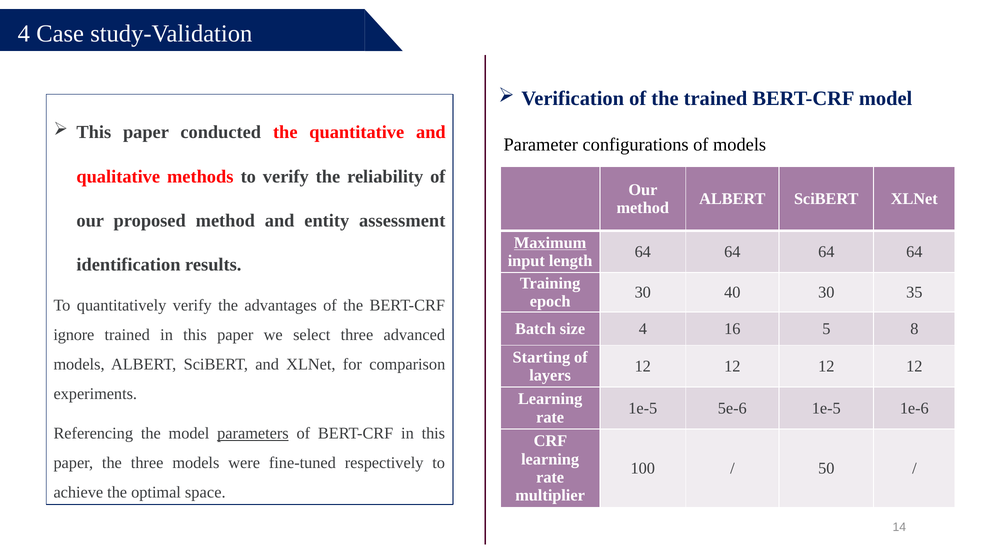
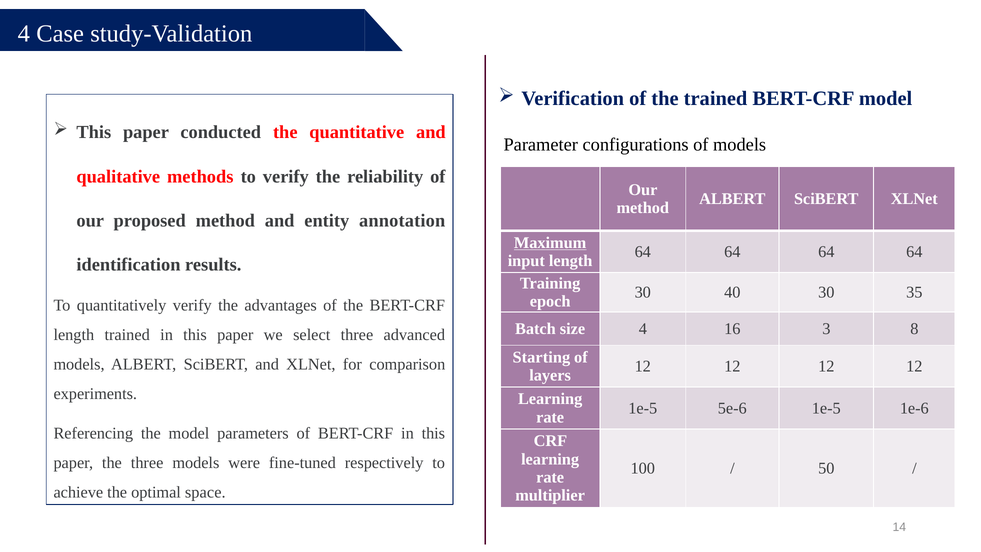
assessment: assessment -> annotation (402, 221)
5: 5 -> 3 (826, 329)
ignore: ignore -> length (74, 335)
parameters underline: present -> none (253, 433)
